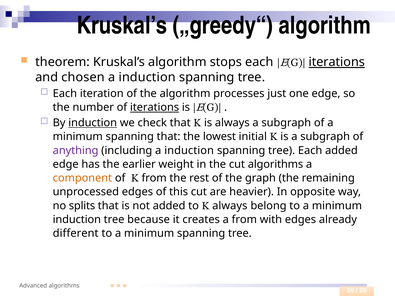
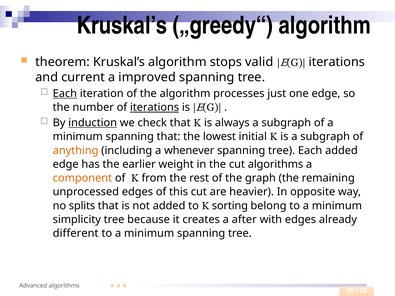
stops each: each -> valid (259, 62)
iterations underline: present -> none (337, 62)
chosen: chosen -> current (83, 77)
induction: induction -> improved (147, 77)
Each underline: none -> present (65, 94)
anything colour: purple -> orange (76, 151)
including a induction: induction -> whenever (189, 151)
always: always -> sorting (230, 206)
induction: induction -> simplicity (77, 220)
a from: from -> after (244, 220)
